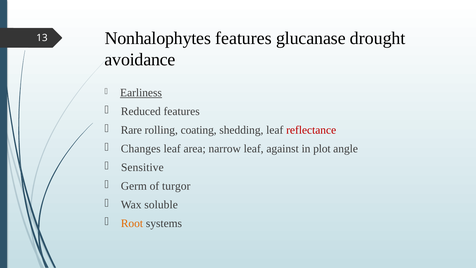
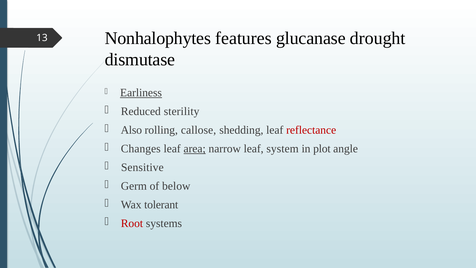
avoidance: avoidance -> dismutase (140, 60)
Reduced features: features -> sterility (182, 111)
Rare: Rare -> Also (131, 130)
coating: coating -> callose (199, 130)
area underline: none -> present (195, 149)
against: against -> system (283, 149)
turgor: turgor -> below (176, 186)
soluble: soluble -> tolerant (161, 205)
Root colour: orange -> red (132, 223)
